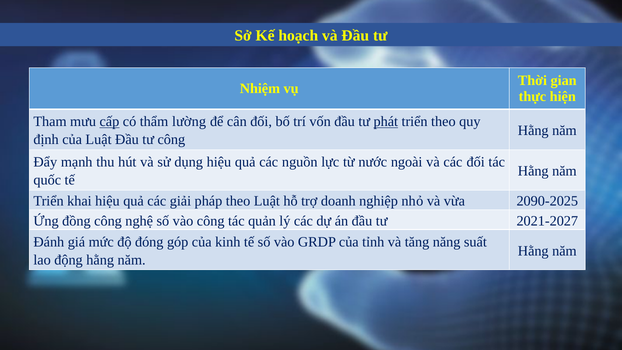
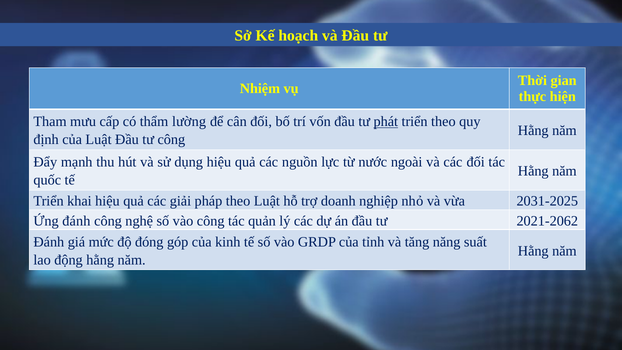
cấp underline: present -> none (109, 122)
2090-2025: 2090-2025 -> 2031-2025 (547, 201)
Ứng đồng: đồng -> đánh (76, 221)
2021-2027: 2021-2027 -> 2021-2062 (547, 221)
